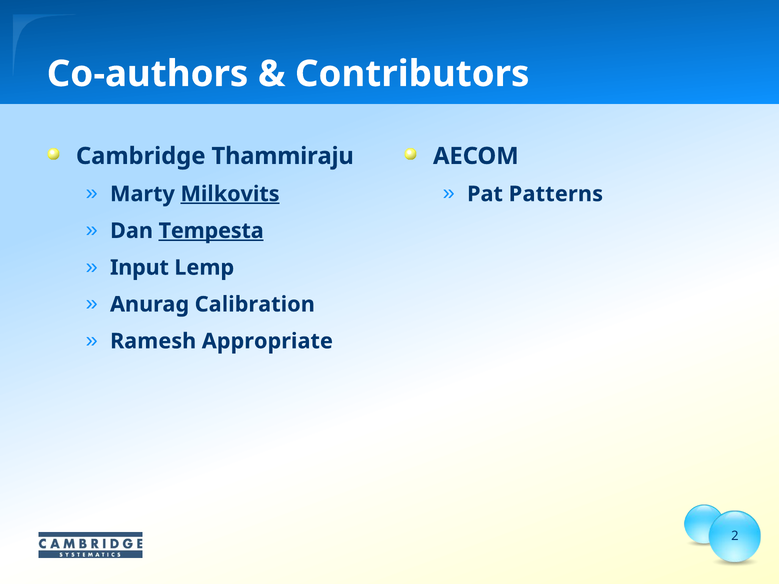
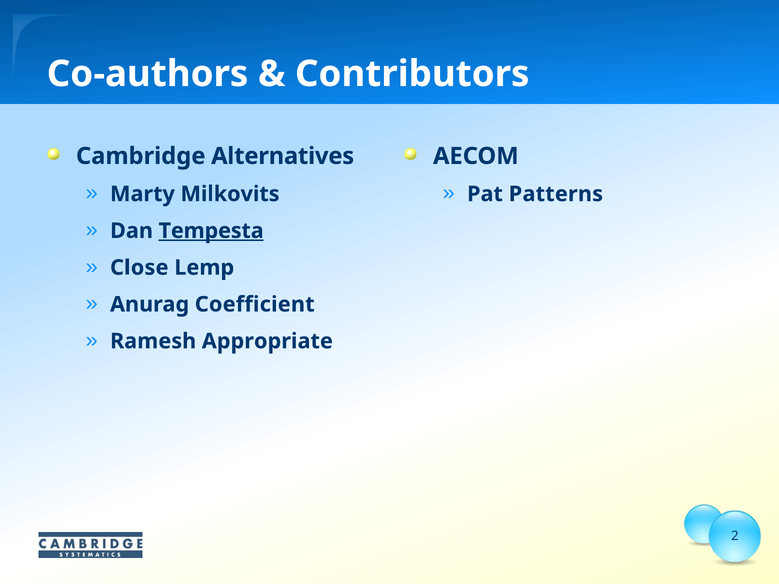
Thammiraju: Thammiraju -> Alternatives (283, 156)
Milkovits underline: present -> none (230, 194)
Input: Input -> Close (139, 268)
Calibration: Calibration -> Coefficient (255, 305)
